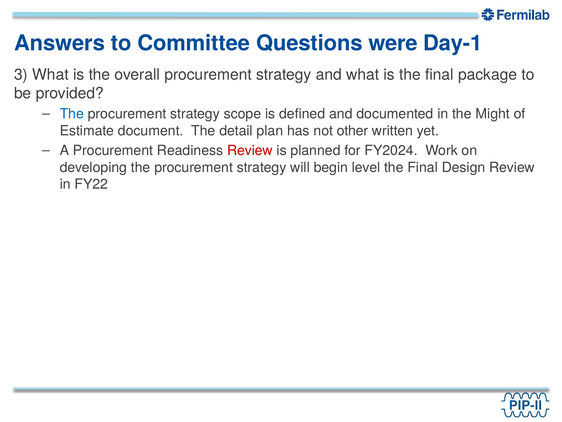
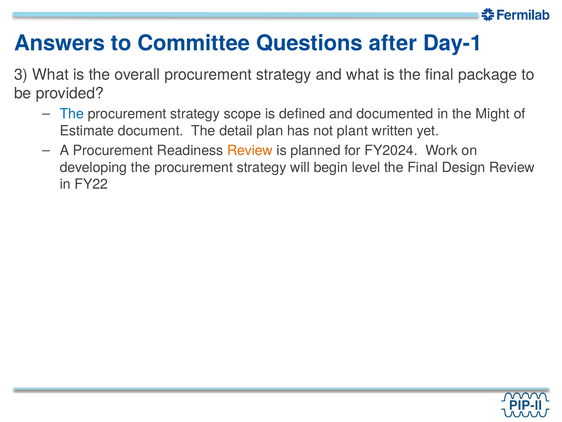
were: were -> after (393, 43)
other: other -> plant (352, 131)
Review colour: red -> orange (250, 150)
